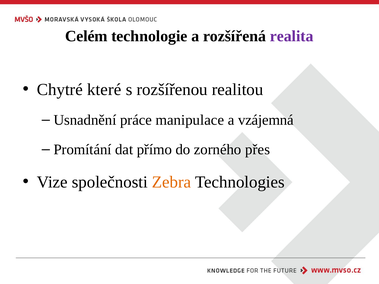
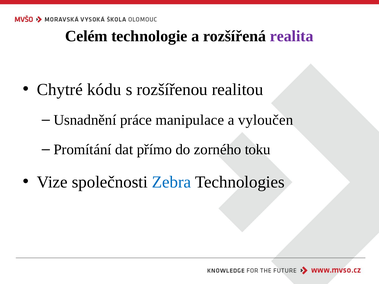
které: které -> kódu (104, 90)
vzájemná: vzájemná -> vyloučen (266, 120)
přes: přes -> toku (258, 150)
Zebra colour: orange -> blue (172, 182)
